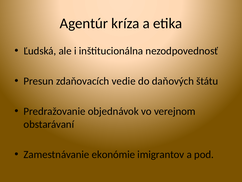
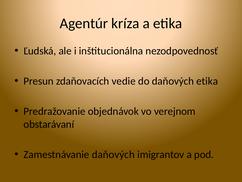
daňových štátu: štátu -> etika (207, 81)
Zamestnávanie ekonómie: ekonómie -> daňových (113, 154)
